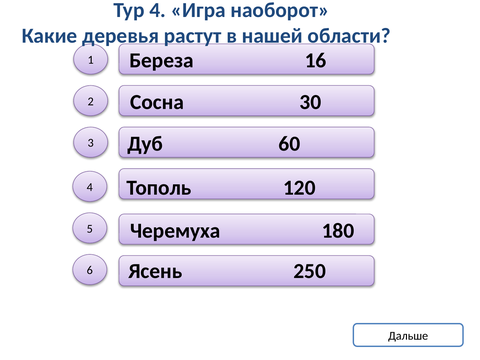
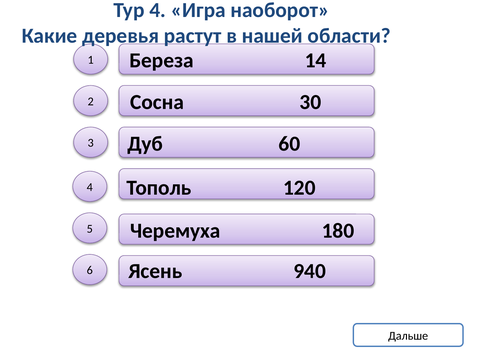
16: 16 -> 14 (316, 61)
250: 250 -> 940 (310, 271)
